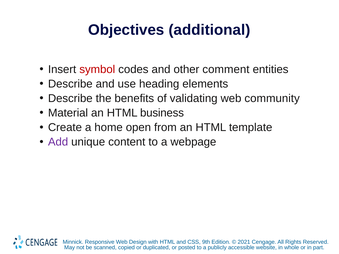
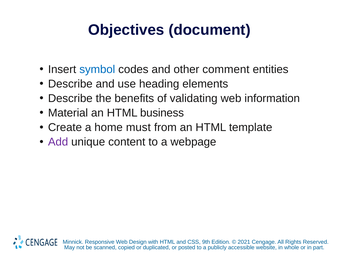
additional: additional -> document (210, 30)
symbol colour: red -> blue (97, 69)
community: community -> information (272, 99)
open: open -> must (138, 128)
